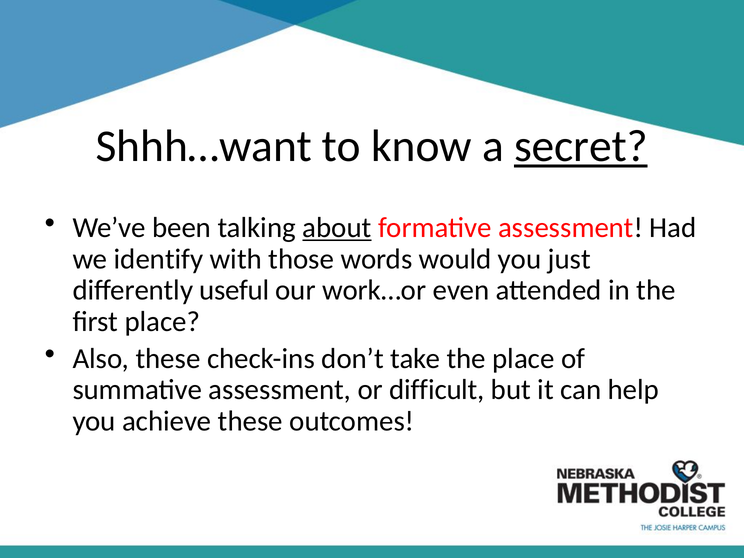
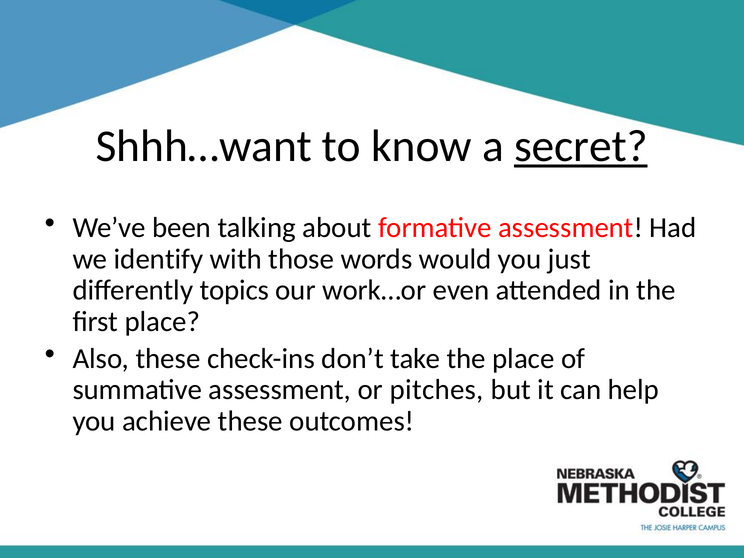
about underline: present -> none (337, 228)
useful: useful -> topics (234, 290)
difficult: difficult -> pitches (437, 390)
